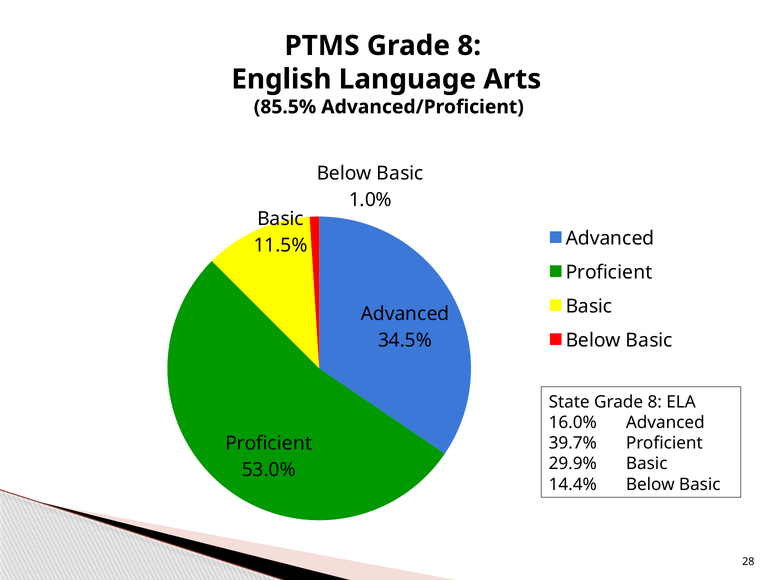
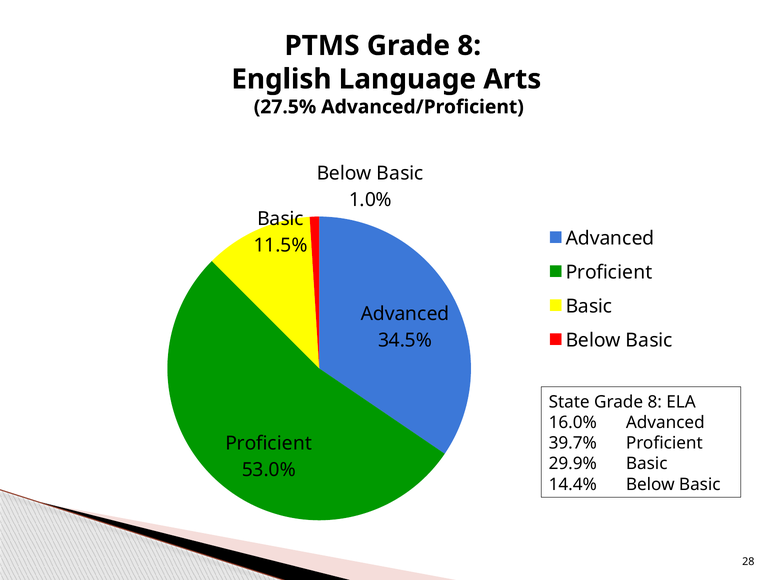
85.5%: 85.5% -> 27.5% (285, 107)
